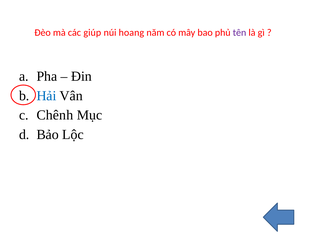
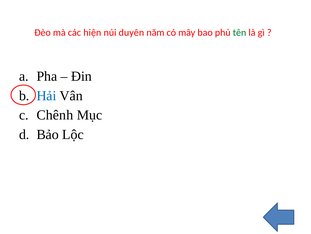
giúp: giúp -> hiện (92, 32)
hoang: hoang -> duyên (131, 32)
tên colour: purple -> green (240, 32)
